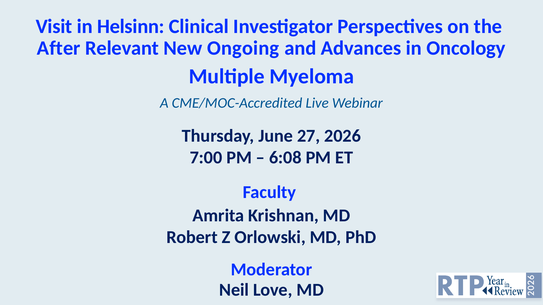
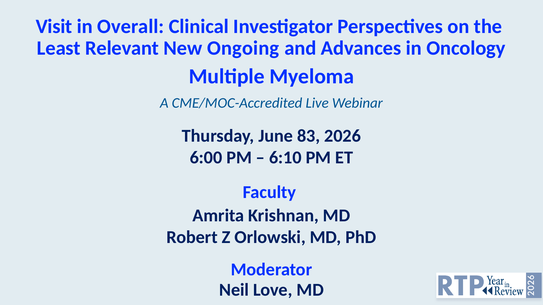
Helsinn: Helsinn -> Overall (131, 27)
After: After -> Least (59, 48)
27: 27 -> 83 (309, 136)
7:00: 7:00 -> 6:00 (206, 158)
6:08: 6:08 -> 6:10 (285, 158)
